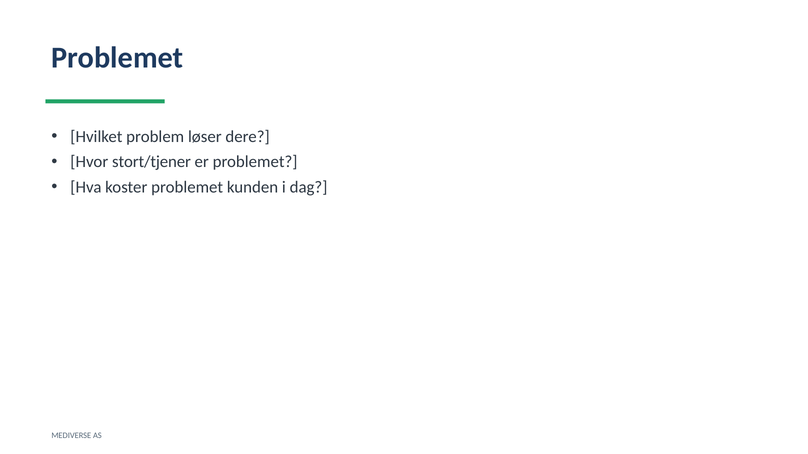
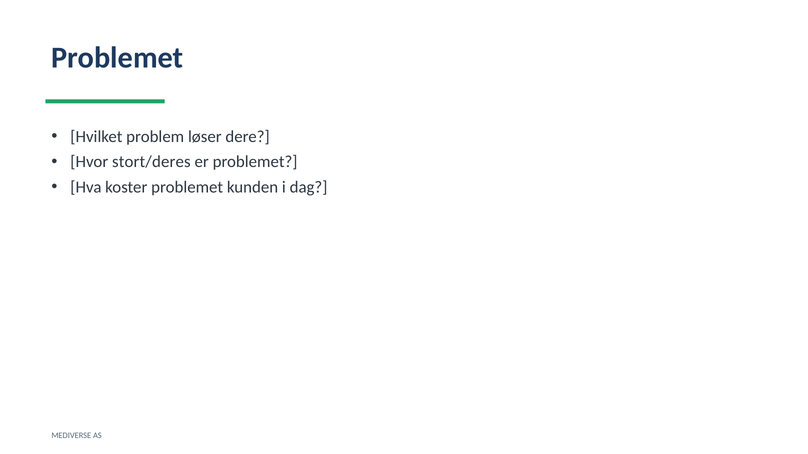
stort/tjener: stort/tjener -> stort/deres (151, 162)
